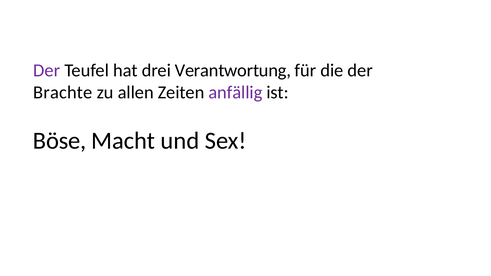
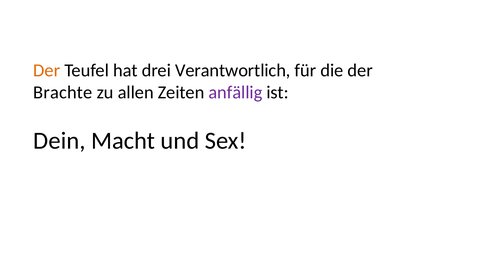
Der colour: purple -> orange (47, 71)
Verantwortung: Verantwortung -> Verantwortlich (233, 71)
Böse: Böse -> Dein (59, 141)
